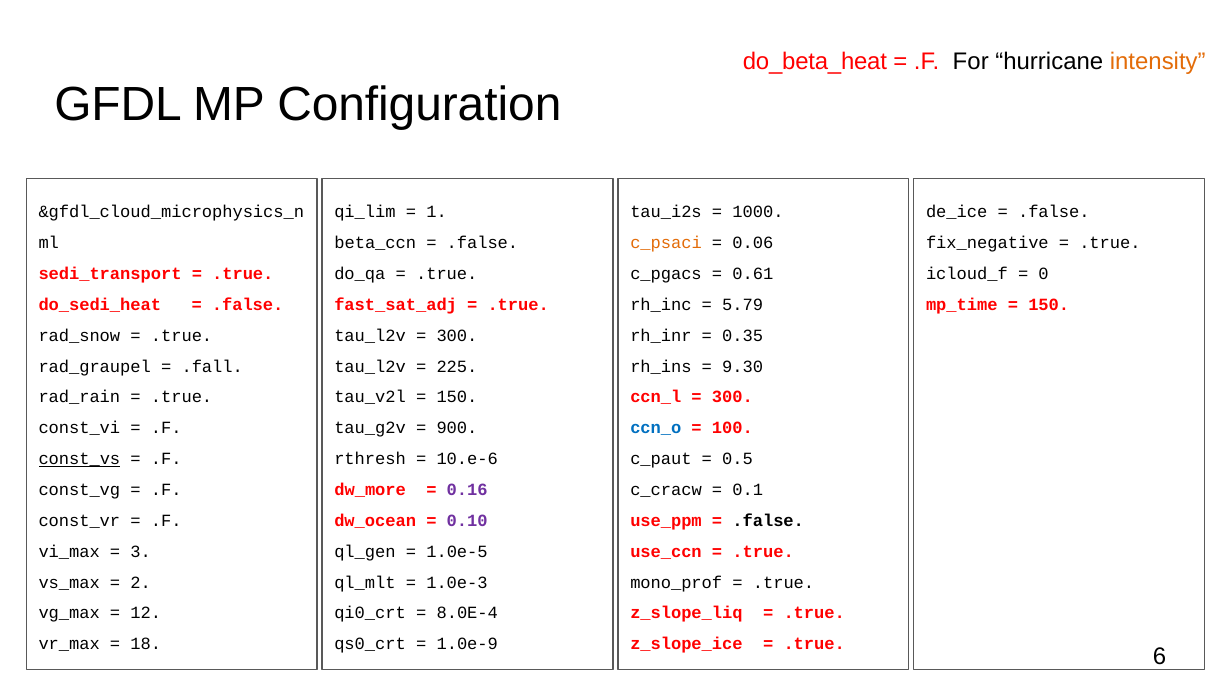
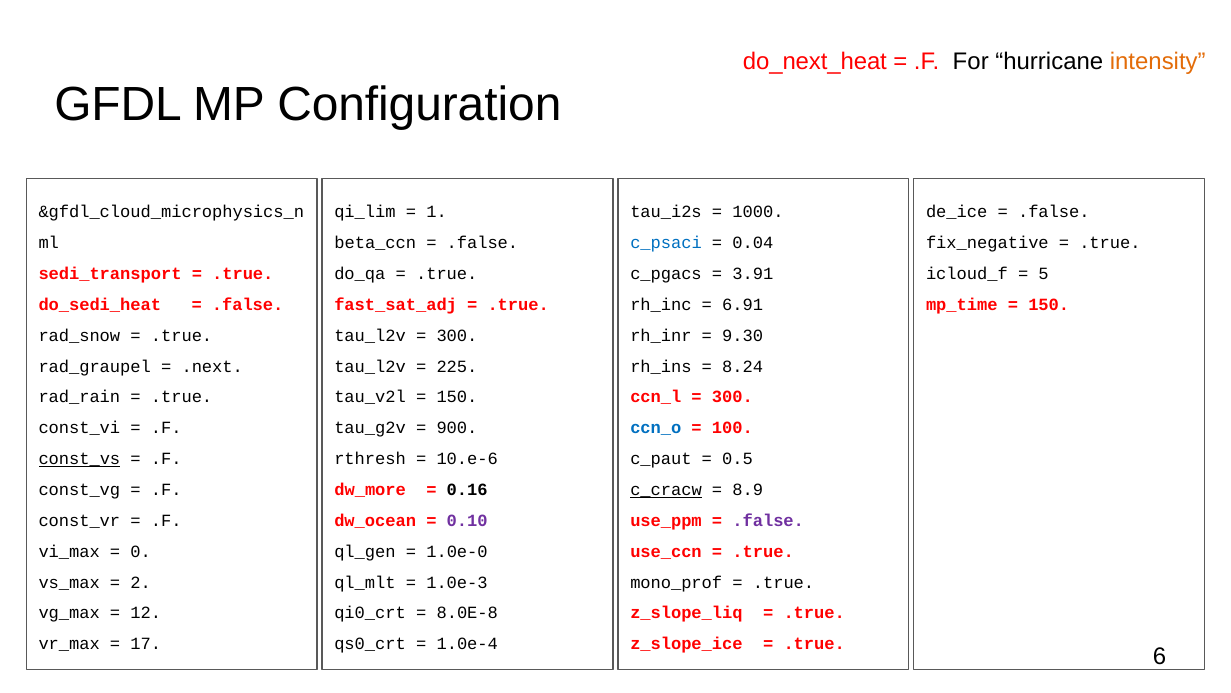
do_beta_heat: do_beta_heat -> do_next_heat (815, 61)
c_psaci colour: orange -> blue (666, 243)
0.06: 0.06 -> 0.04 (753, 243)
0.61: 0.61 -> 3.91 (753, 274)
0: 0 -> 5 (1044, 274)
5.79: 5.79 -> 6.91 (743, 305)
0.35: 0.35 -> 9.30 (743, 335)
.fall: .fall -> .next (212, 366)
9.30: 9.30 -> 8.24 (743, 366)
0.16 colour: purple -> black (467, 489)
c_cracw underline: none -> present (666, 489)
0.1: 0.1 -> 8.9 (748, 489)
.false colour: black -> purple (768, 520)
3: 3 -> 0 (141, 551)
1.0e-5: 1.0e-5 -> 1.0e-0 (457, 551)
8.0E-4: 8.0E-4 -> 8.0E-8 (467, 613)
18: 18 -> 17 (146, 644)
1.0e-9: 1.0e-9 -> 1.0e-4 (467, 644)
